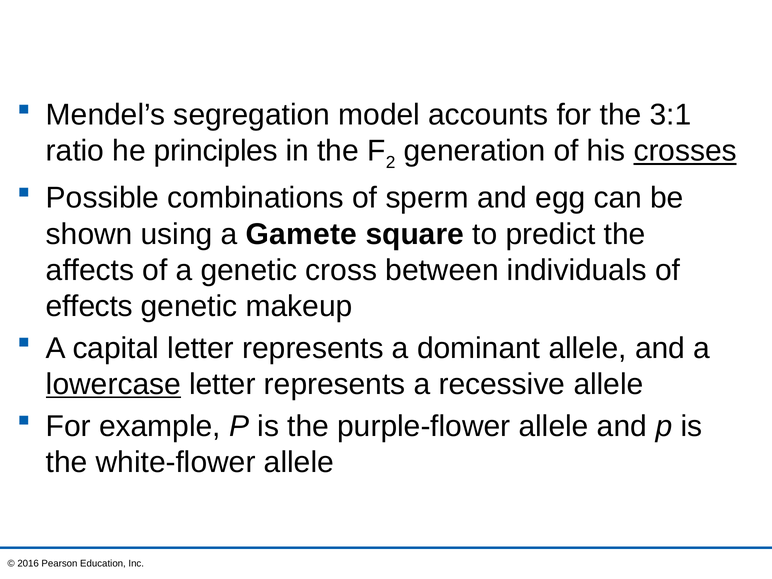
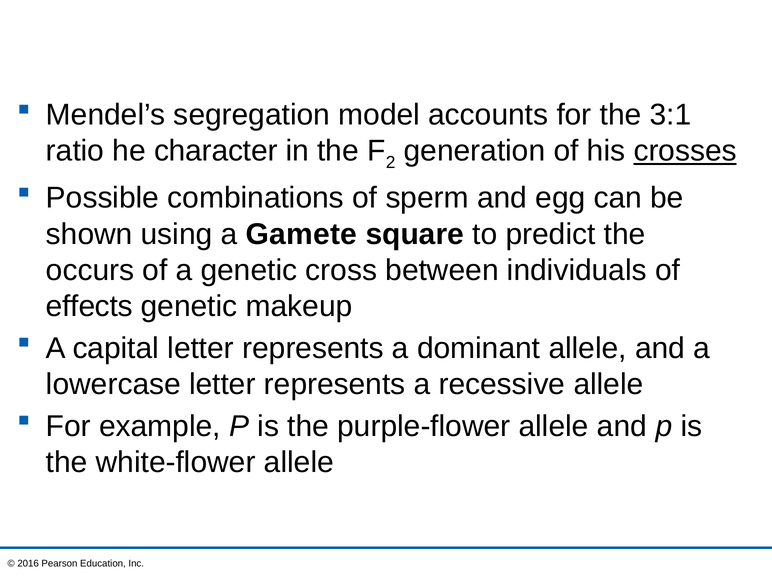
principles: principles -> character (216, 151)
affects: affects -> occurs (90, 270)
lowercase underline: present -> none (113, 384)
